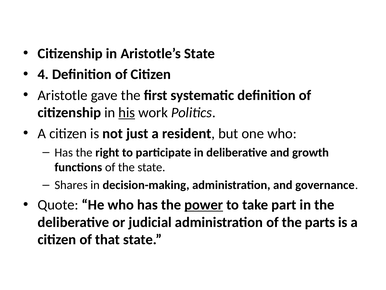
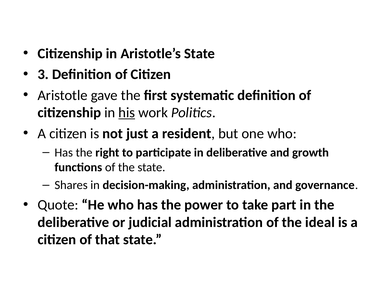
4: 4 -> 3 (43, 74)
power underline: present -> none (204, 204)
parts: parts -> ideal (320, 222)
